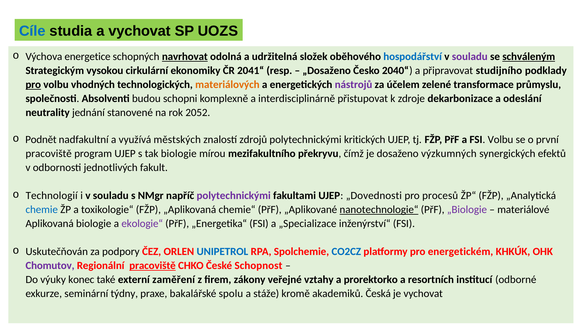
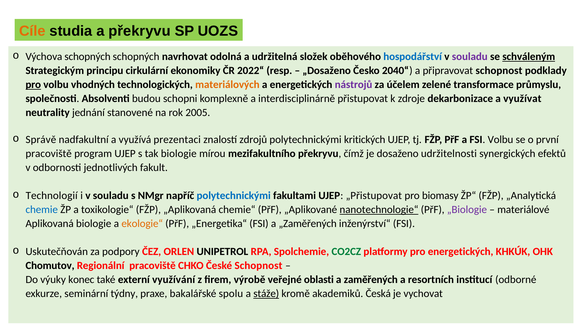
Cíle colour: blue -> orange (32, 31)
a vychovat: vychovat -> překryvu (140, 31)
Výchova energetice: energetice -> schopných (88, 57)
navrhovat underline: present -> none (185, 57)
vysokou: vysokou -> principu (105, 71)
2041“: 2041“ -> 2022“ (251, 71)
připravovat studijního: studijního -> schopnost (499, 71)
odeslání: odeslání -> využívat (522, 99)
2052: 2052 -> 2005 (198, 112)
Podnět: Podnět -> Správě (41, 140)
městských: městských -> prezentaci (177, 140)
výzkumných: výzkumných -> udržitelnosti (449, 154)
polytechnickými colour: purple -> blue (234, 195)
„Dovednosti: „Dovednosti -> „Přistupovat (374, 195)
procesů: procesů -> biomasy (440, 195)
ekologie“ colour: purple -> orange (142, 223)
„Specializace: „Specializace -> „Zaměřených (308, 223)
UNIPETROL colour: blue -> black (222, 251)
CO2CZ colour: blue -> green (346, 251)
pro energetickém: energetickém -> energetických (461, 251)
Chomutov colour: purple -> black (50, 265)
pracoviště underline: present -> none (153, 265)
zaměření: zaměření -> využívání (174, 279)
zákony: zákony -> výrobě (250, 279)
vztahy: vztahy -> oblasti (319, 279)
prorektorko: prorektorko -> zaměřených (371, 279)
stáže underline: none -> present (266, 293)
